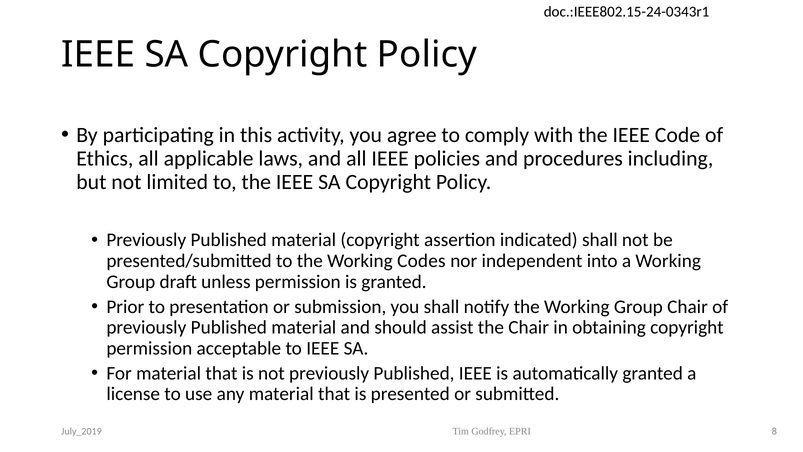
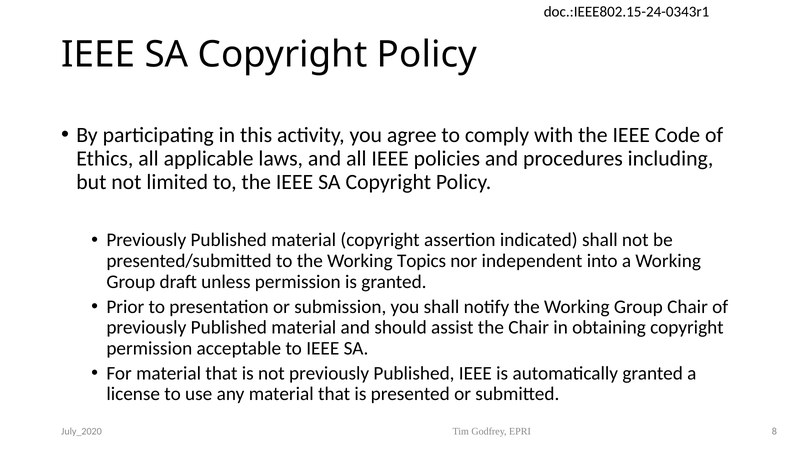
Codes: Codes -> Topics (422, 261)
July_2019: July_2019 -> July_2020 (81, 431)
